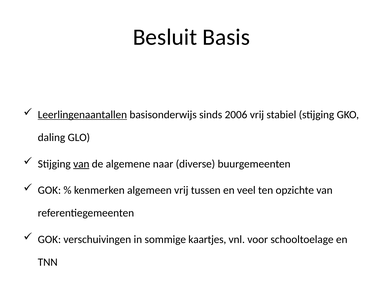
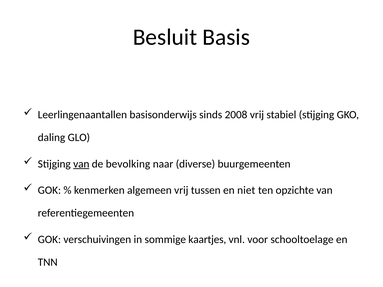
Leerlingenaantallen underline: present -> none (82, 115)
2006: 2006 -> 2008 (236, 115)
algemene: algemene -> bevolking (128, 164)
veel: veel -> niet (246, 190)
